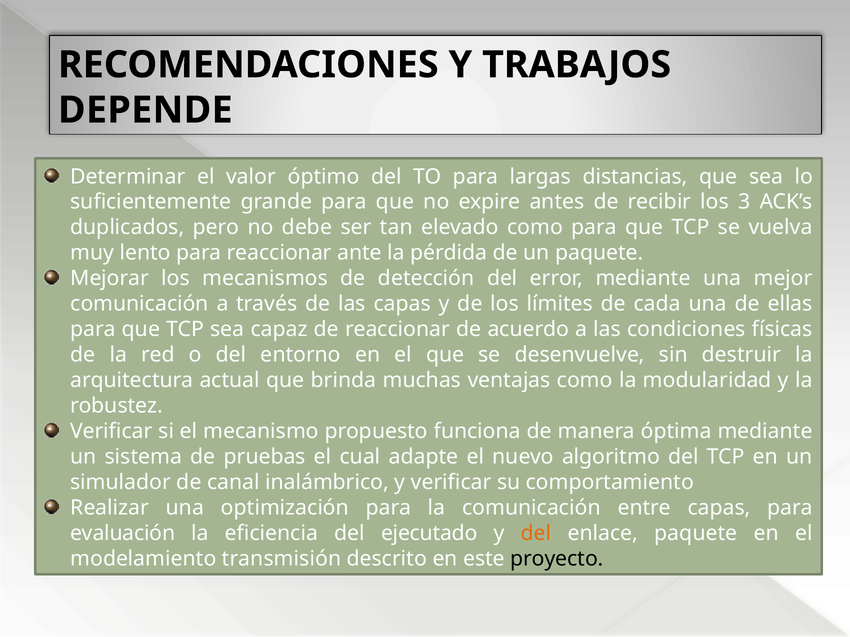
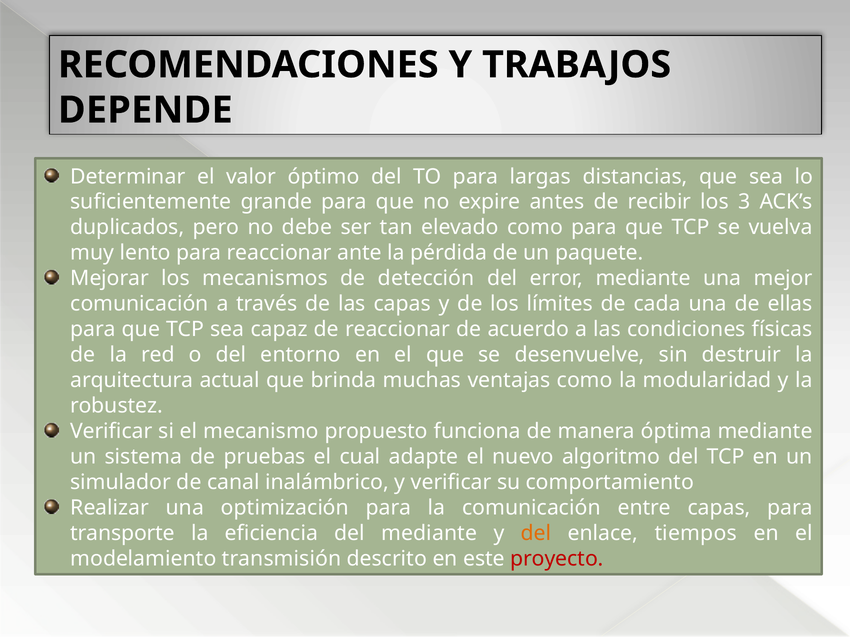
evaluación: evaluación -> transporte (123, 534)
del ejecutado: ejecutado -> mediante (429, 534)
enlace paquete: paquete -> tiempos (696, 534)
proyecto colour: black -> red (557, 559)
